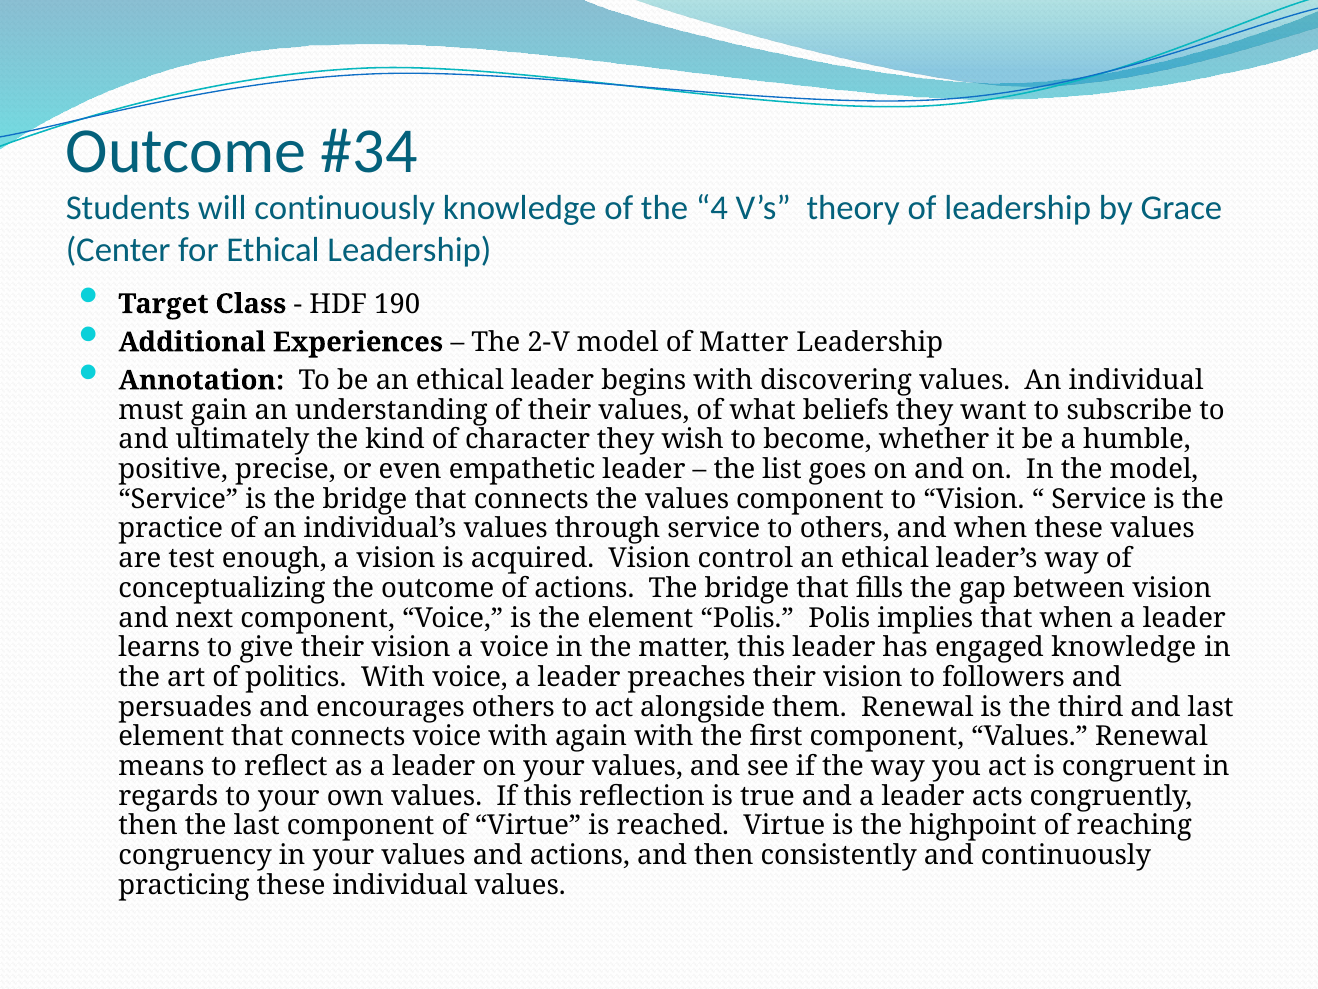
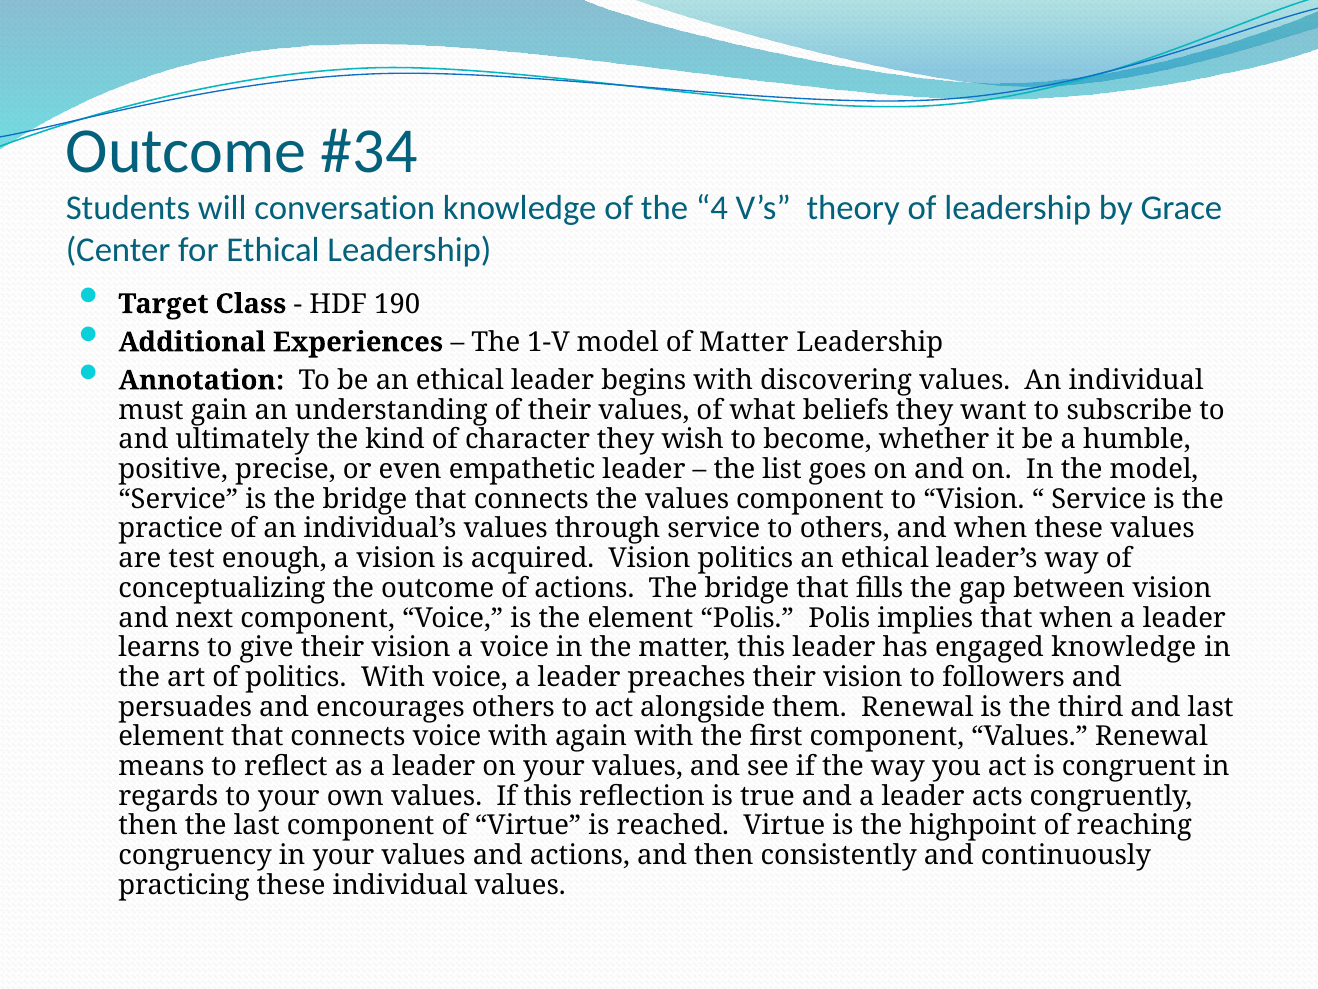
will continuously: continuously -> conversation (345, 208)
2-V: 2-V -> 1-V (549, 342)
Vision control: control -> politics (745, 558)
